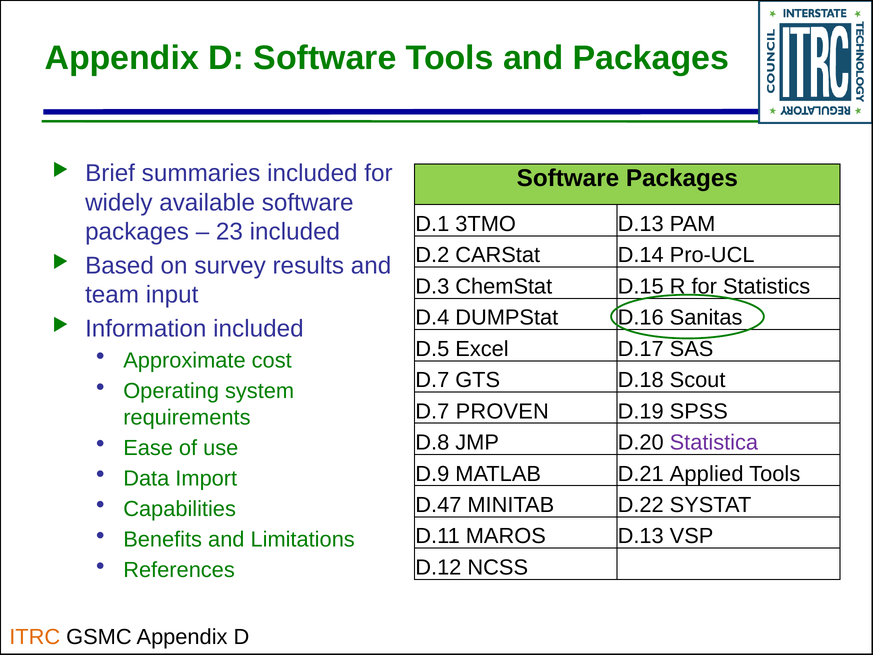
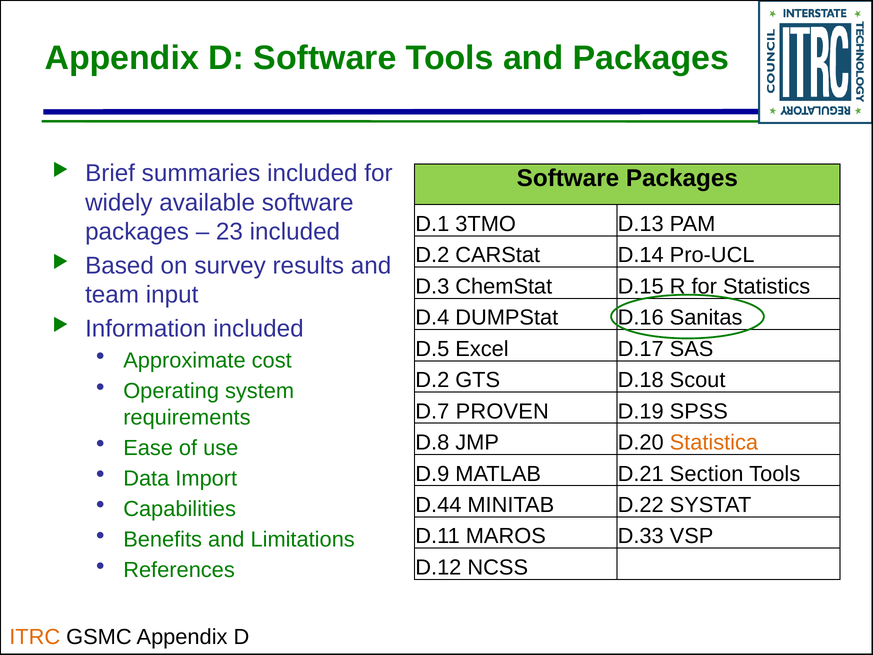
D.7: D.7 -> D.2 (432, 380)
Statistica colour: purple -> orange (714, 442)
Applied: Applied -> Section (707, 474)
D.47: D.47 -> D.44 (438, 505)
MAROS D.13: D.13 -> D.33 (641, 536)
